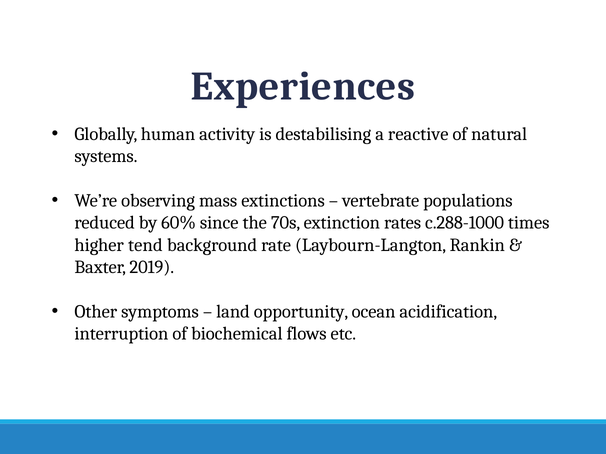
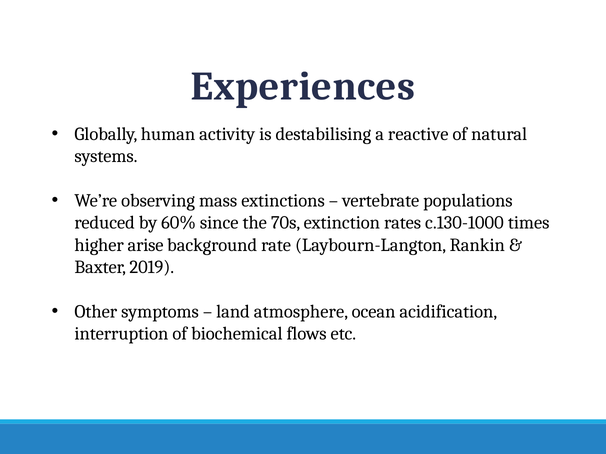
c.288-1000: c.288-1000 -> c.130-1000 (464, 223)
tend: tend -> arise (146, 245)
opportunity: opportunity -> atmosphere (301, 312)
